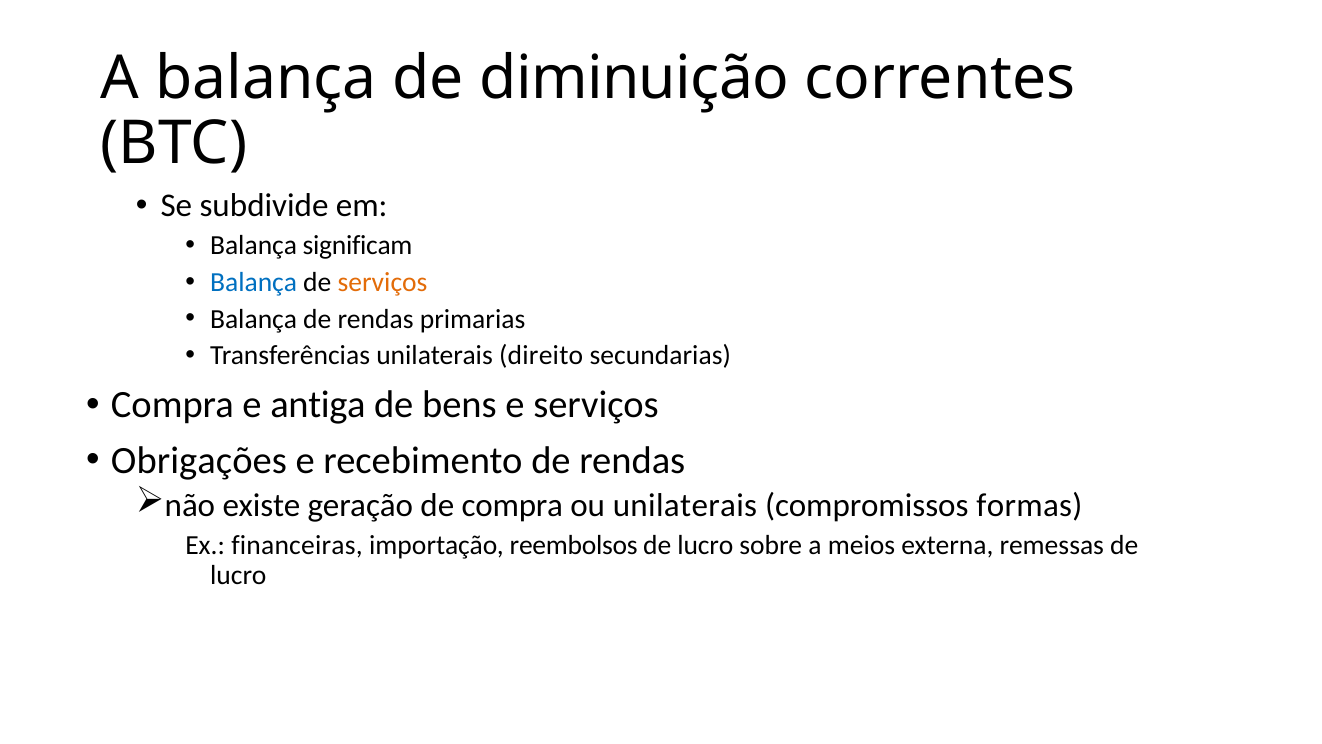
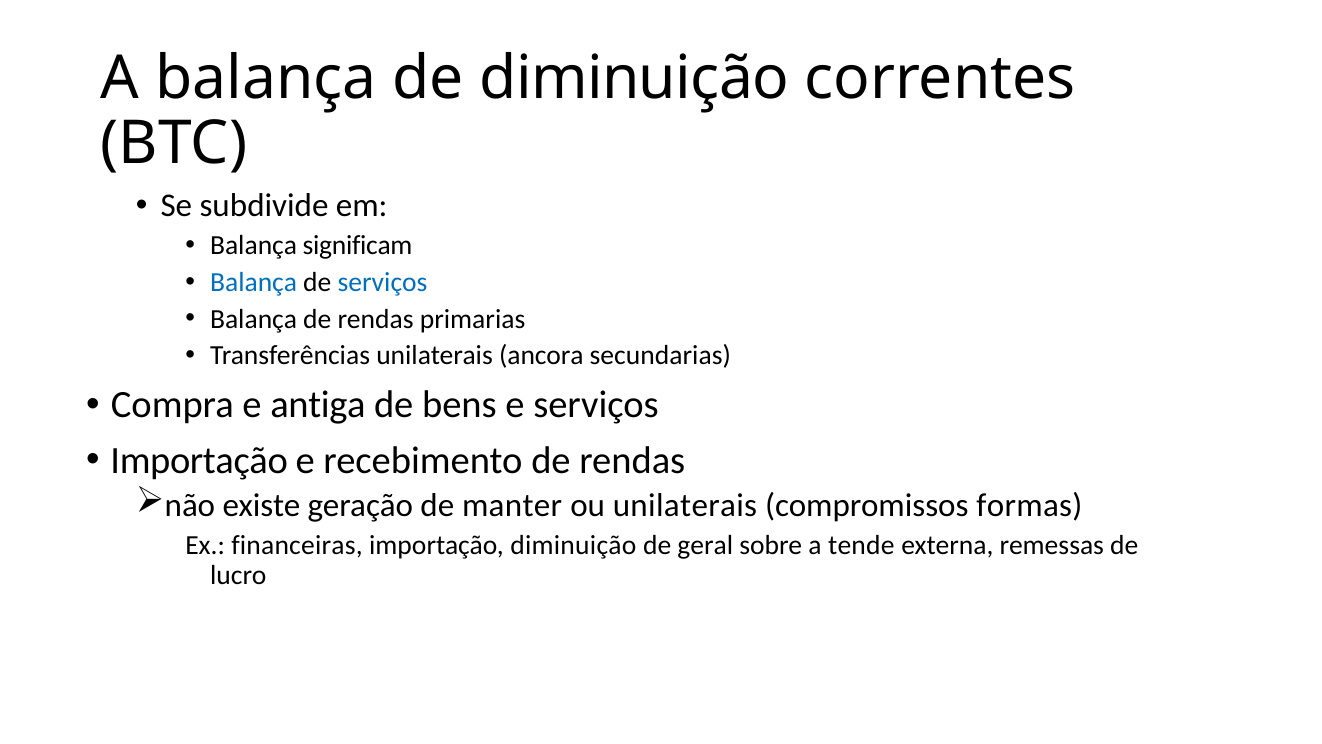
serviços colour: orange -> blue (383, 282)
direito: direito -> ancora (541, 355)
Obrigações: Obrigações -> Importação (199, 460)
de compra: compra -> manter (512, 506)
importação reembolsos: reembolsos -> diminuição (573, 545)
lucro: lucro -> geral (705, 545)
meios: meios -> tende (861, 545)
